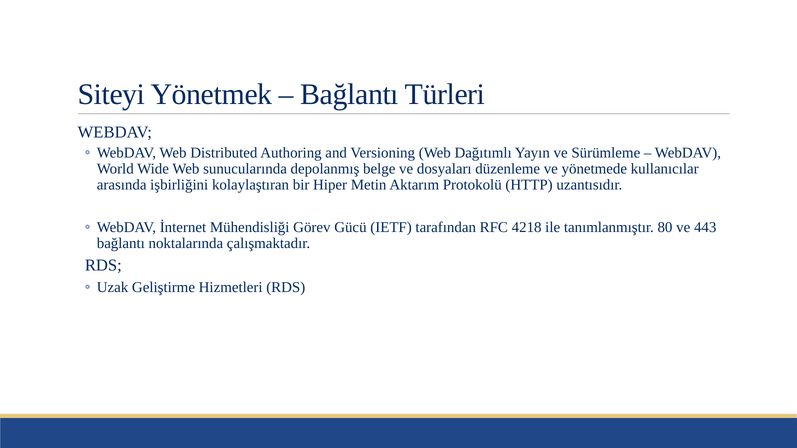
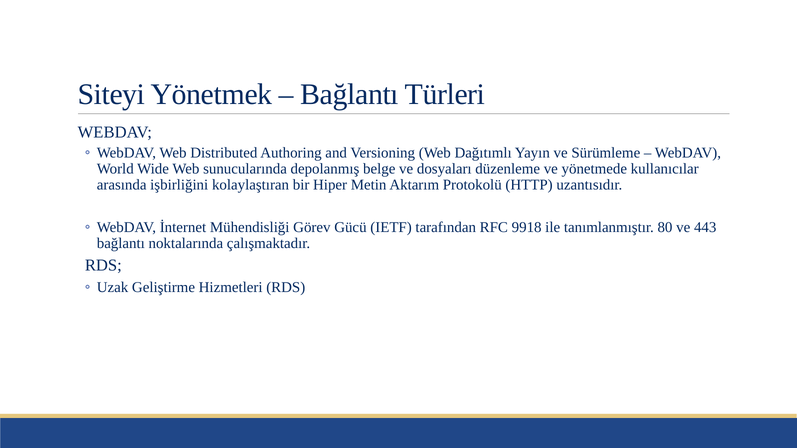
4218: 4218 -> 9918 (527, 227)
